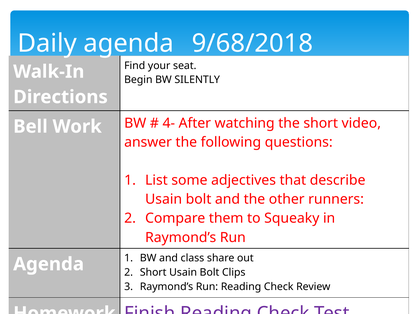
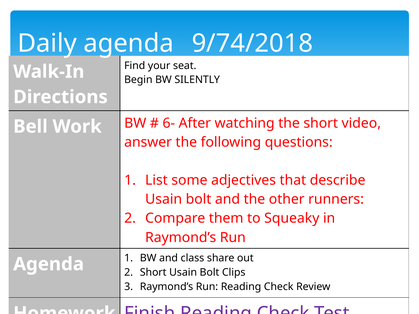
9/68/2018: 9/68/2018 -> 9/74/2018 (252, 43)
4-: 4- -> 6- (169, 123)
